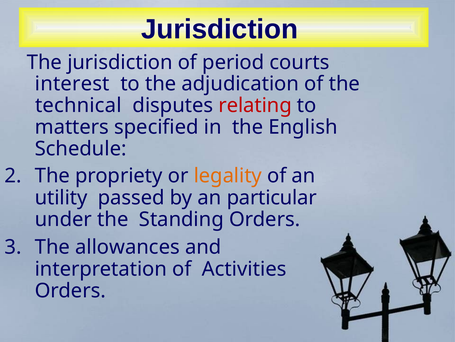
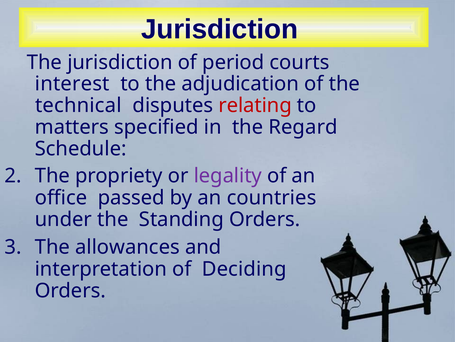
English: English -> Regard (303, 127)
legality colour: orange -> purple (228, 175)
utility: utility -> office (61, 197)
particular: particular -> countries (272, 197)
Activities: Activities -> Deciding (244, 268)
